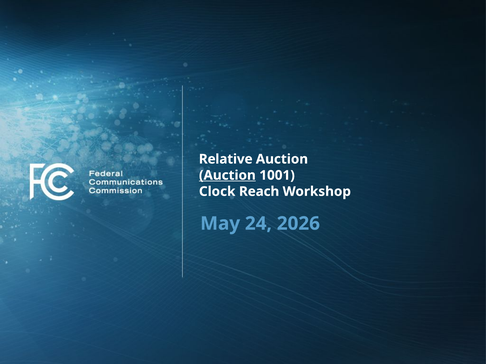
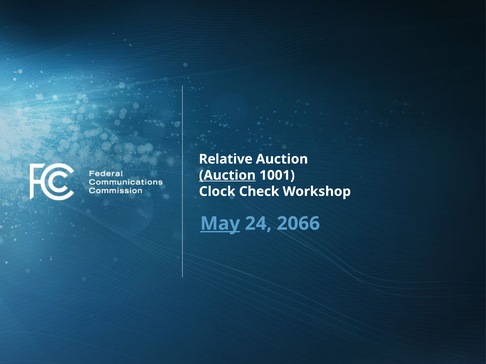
Reach: Reach -> Check (259, 192)
May underline: none -> present (220, 224)
2026: 2026 -> 2066 (298, 224)
